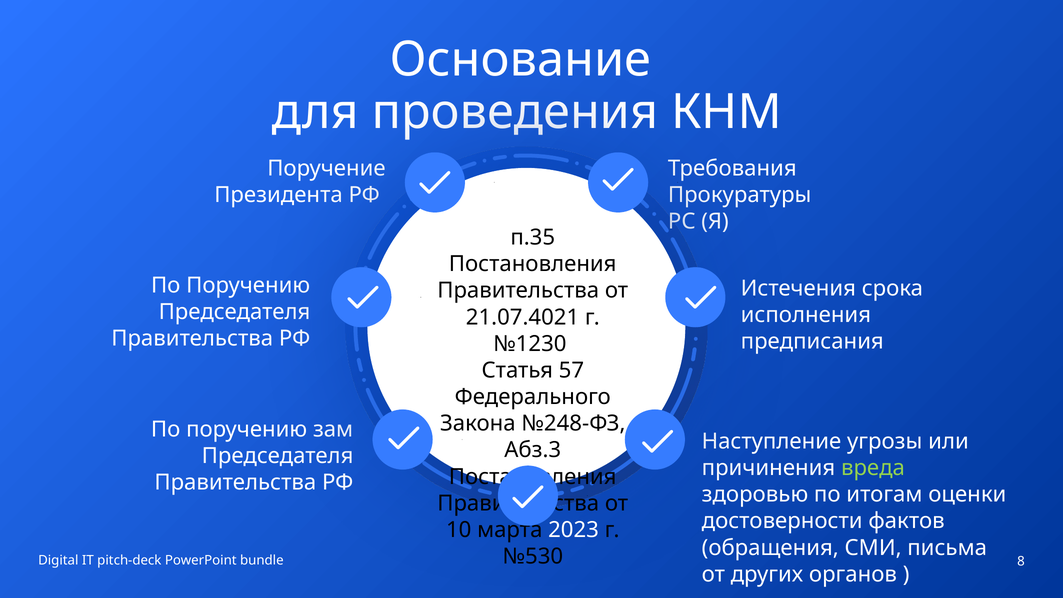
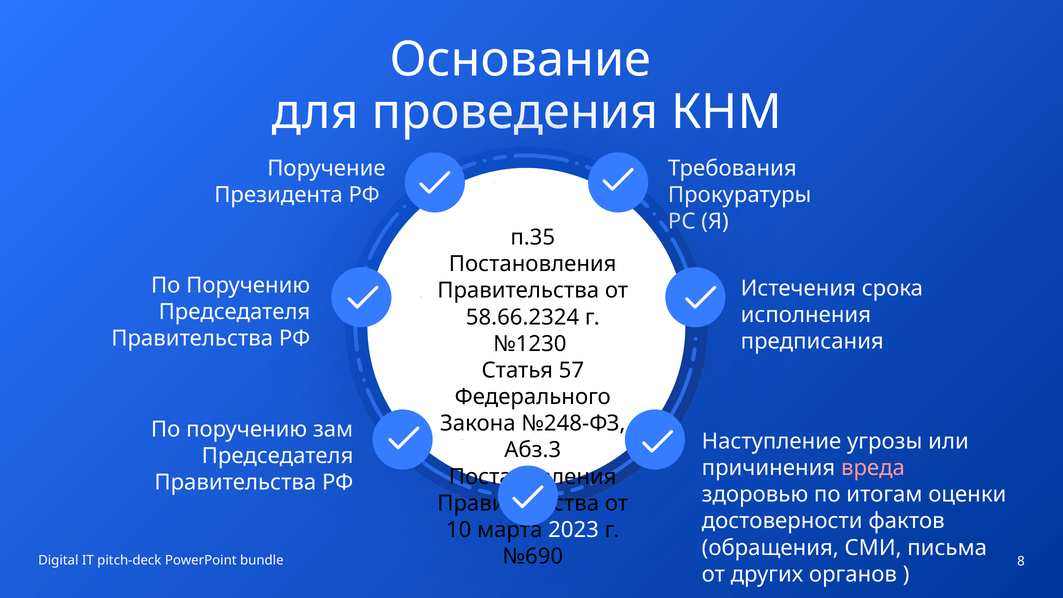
21.07.4021: 21.07.4021 -> 58.66.2324 (523, 317)
вреда colour: light green -> pink (873, 468)
№530: №530 -> №690 (533, 556)
